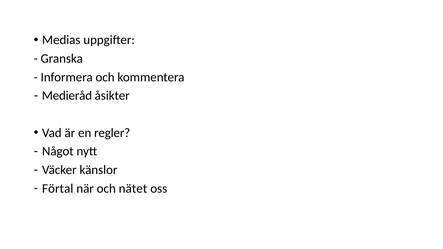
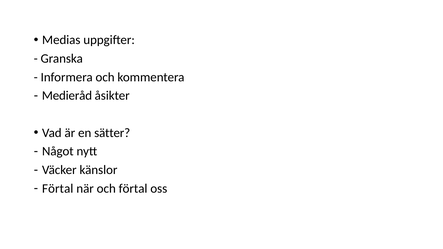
regler: regler -> sätter (112, 133)
och nätet: nätet -> förtal (133, 189)
